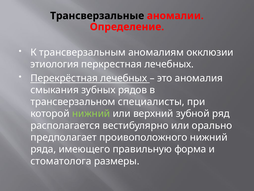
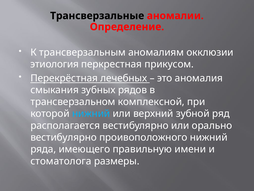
перкрестная лечебных: лечебных -> прикусом (169, 64)
специалисты: специалисты -> комплексной (151, 102)
нижний colour: light green -> light blue (91, 113)
предполагает: предполагает -> вестибулярно (64, 137)
форма: форма -> имени (190, 149)
